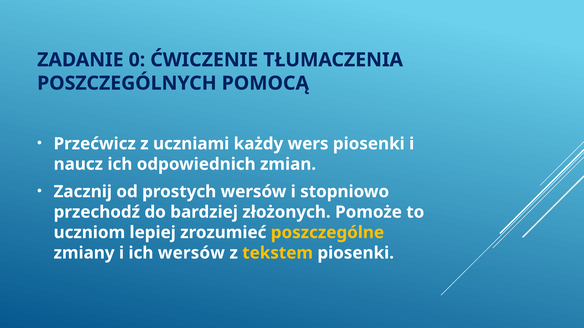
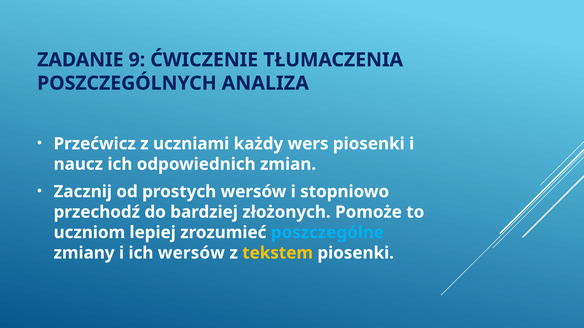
0: 0 -> 9 (137, 60)
POMOCĄ: POMOCĄ -> ANALIZA (265, 83)
poszczególne colour: yellow -> light blue (327, 233)
